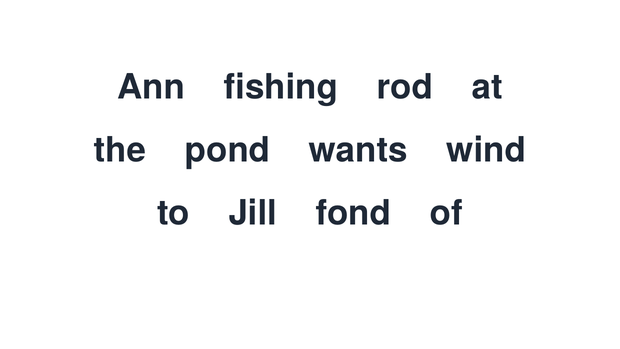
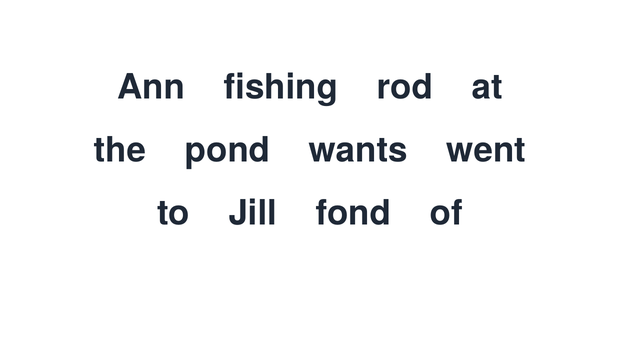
wind: wind -> went (486, 150)
